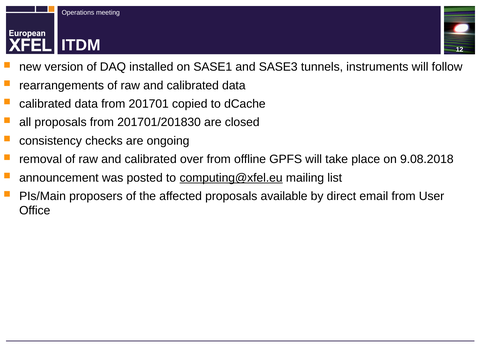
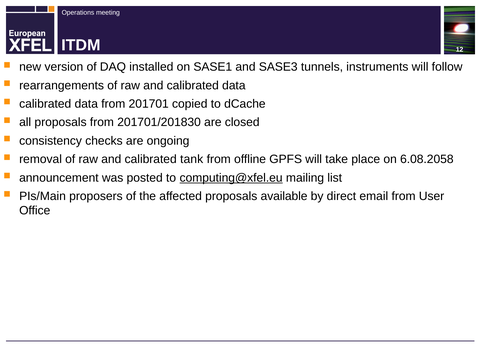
over: over -> tank (192, 159)
9.08.2018: 9.08.2018 -> 6.08.2058 (427, 159)
